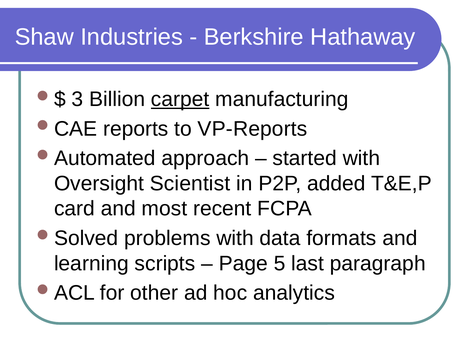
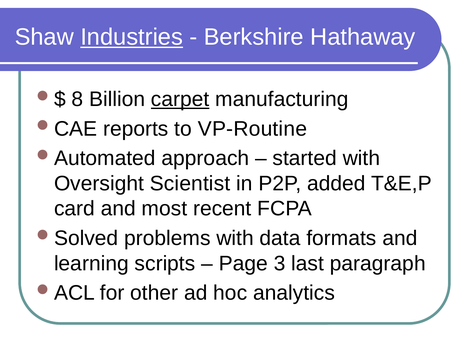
Industries underline: none -> present (132, 37)
3: 3 -> 8 (77, 99)
VP-Reports: VP-Reports -> VP-Routine (252, 129)
5: 5 -> 3 (280, 263)
